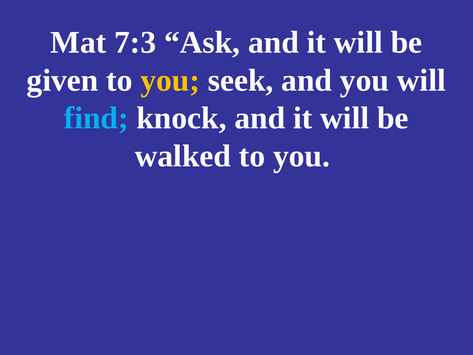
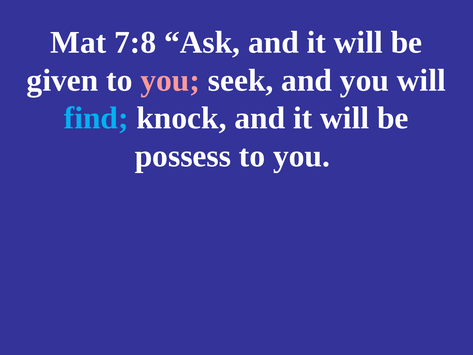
7:3: 7:3 -> 7:8 (135, 42)
you colour: yellow -> pink (170, 80)
walked: walked -> possess (183, 156)
